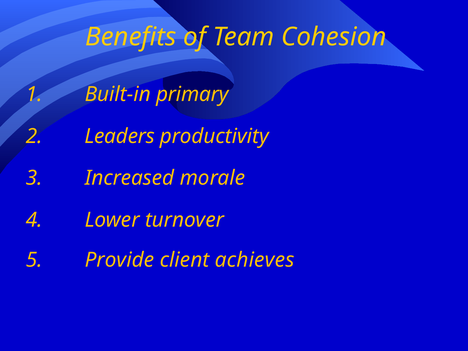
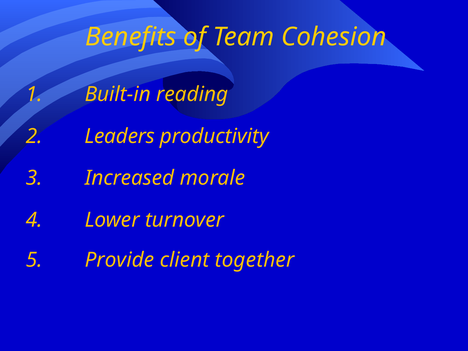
primary: primary -> reading (192, 94)
achieves: achieves -> together (255, 260)
